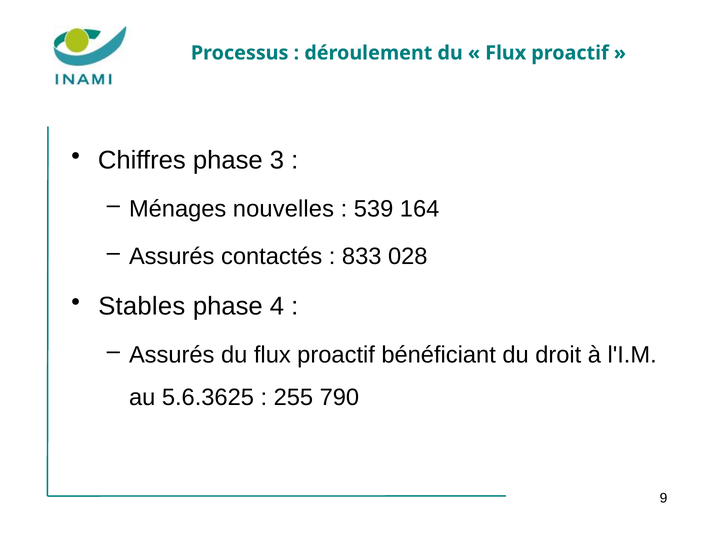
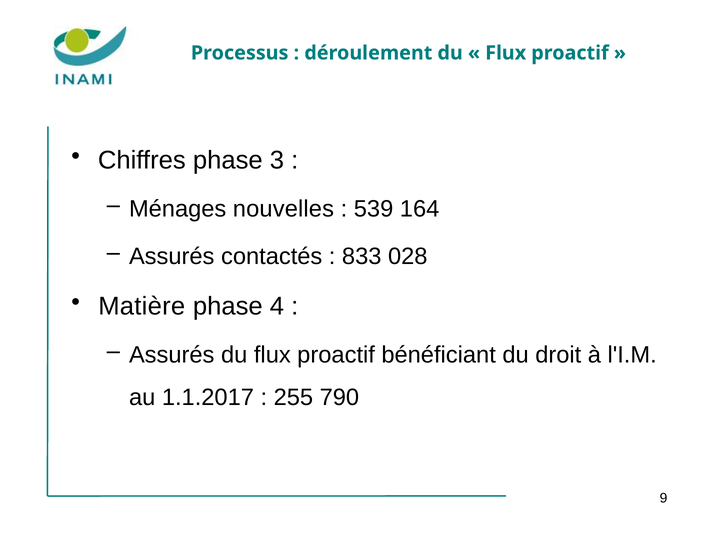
Stables: Stables -> Matière (142, 306)
5.6.3625: 5.6.3625 -> 1.1.2017 (208, 397)
